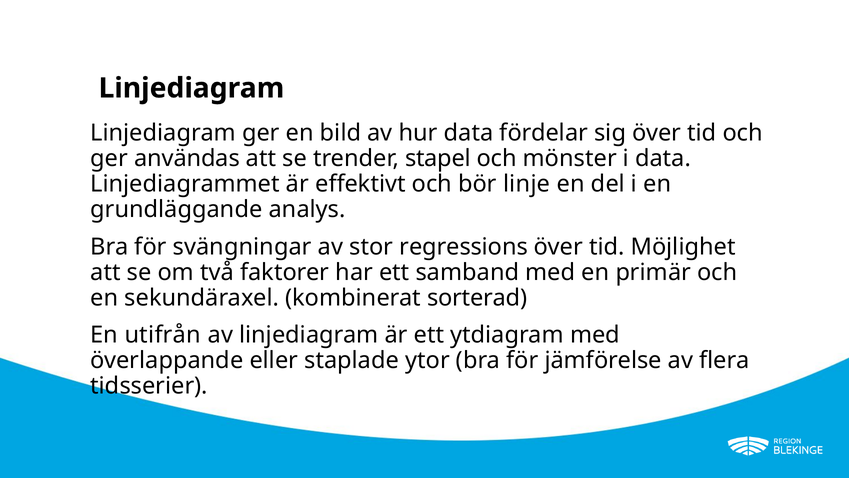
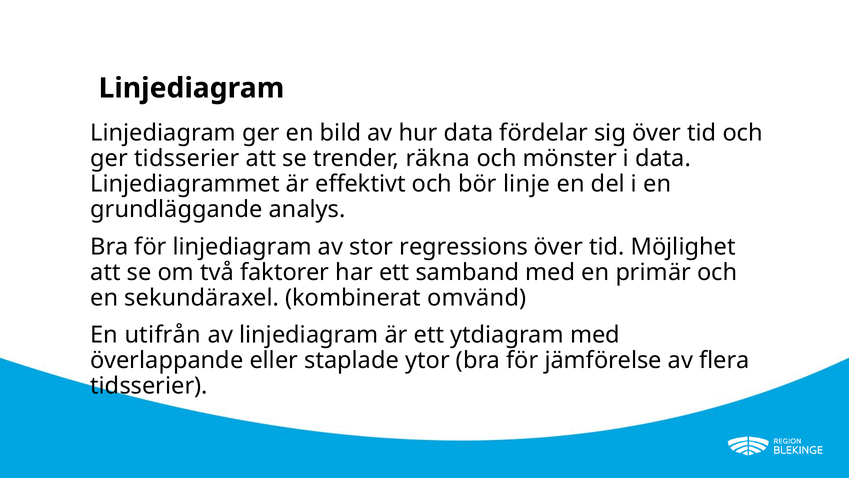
ger användas: användas -> tidsserier (187, 158)
stapel: stapel -> räkna (438, 158)
för svängningar: svängningar -> linjediagram (242, 247)
sorterad: sorterad -> omvänd (477, 298)
